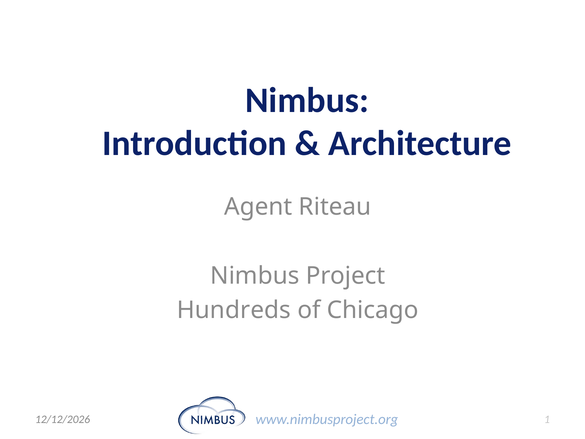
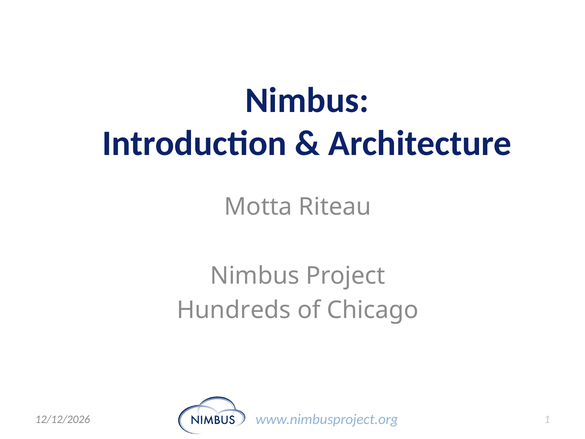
Agent: Agent -> Motta (258, 207)
